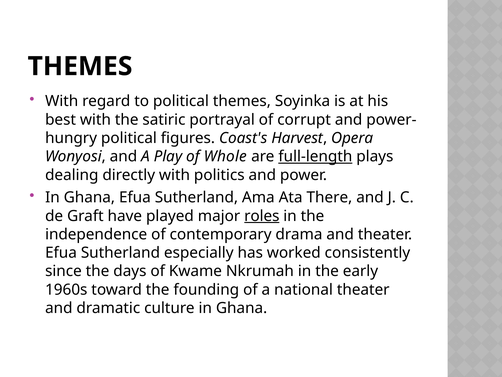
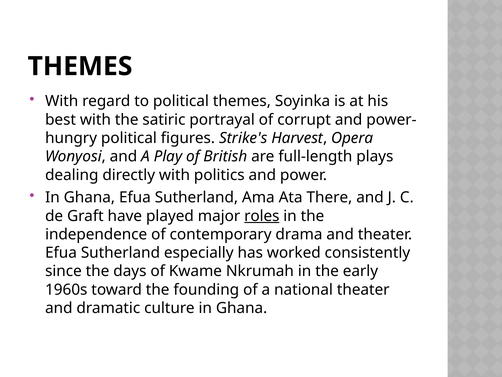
Coast's: Coast's -> Strike's (243, 138)
Whole: Whole -> British (225, 156)
full-length underline: present -> none (315, 156)
